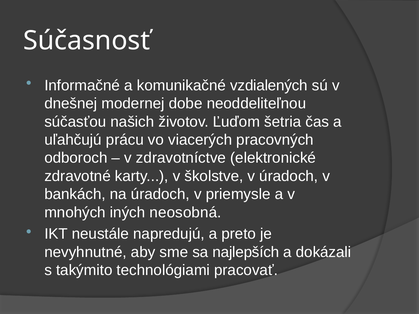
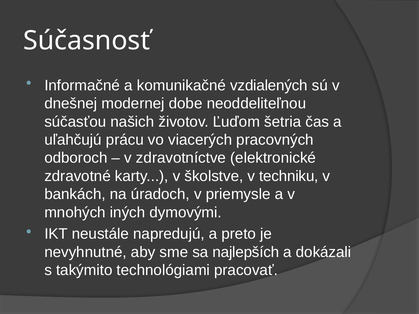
v úradoch: úradoch -> techniku (289, 176)
neosobná: neosobná -> dymovými (186, 213)
